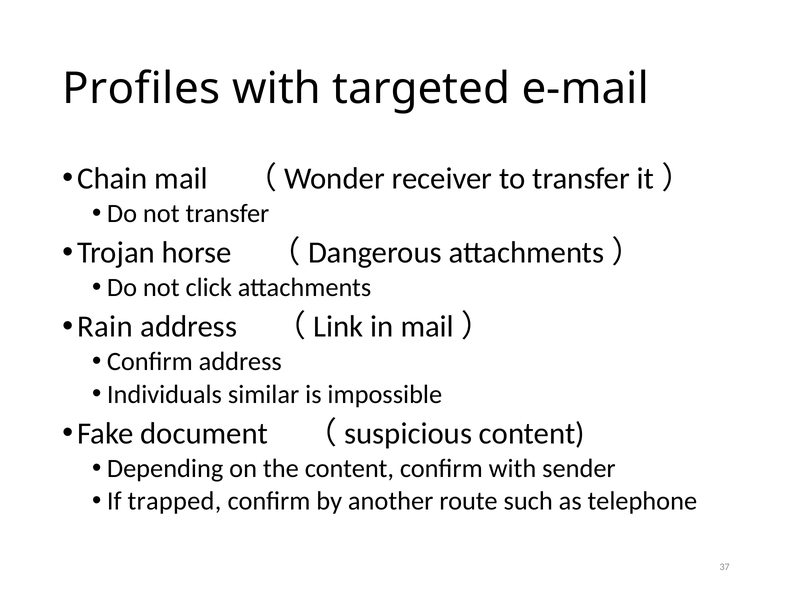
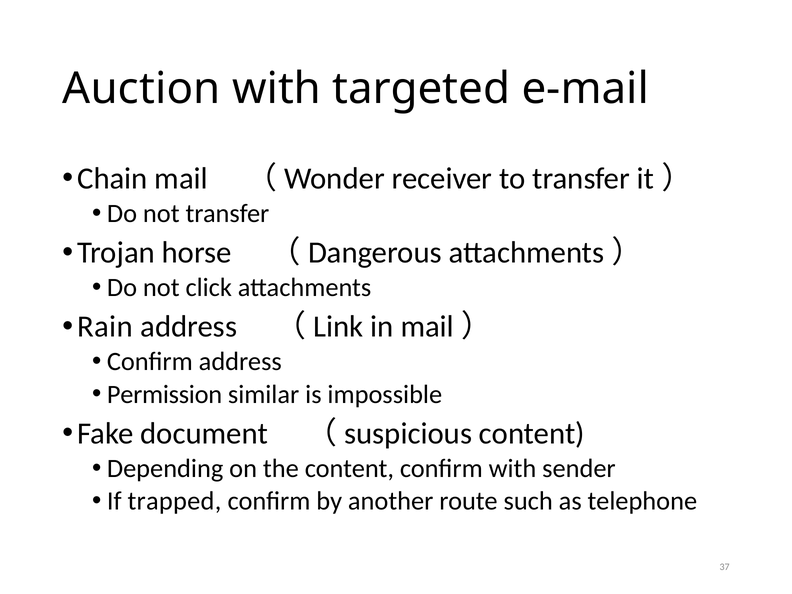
Profiles: Profiles -> Auction (141, 89)
Individuals: Individuals -> Permission (165, 394)
